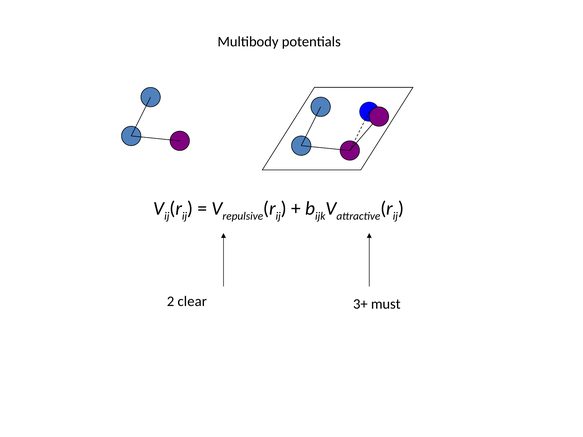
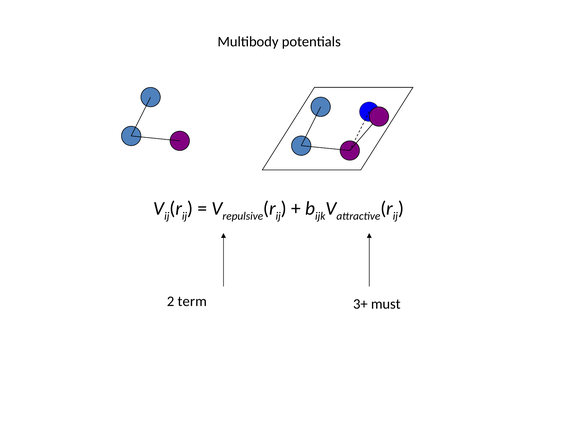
clear: clear -> term (192, 302)
